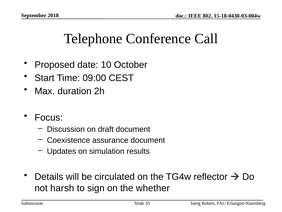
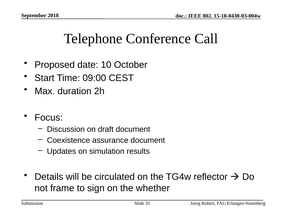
harsh: harsh -> frame (62, 188)
